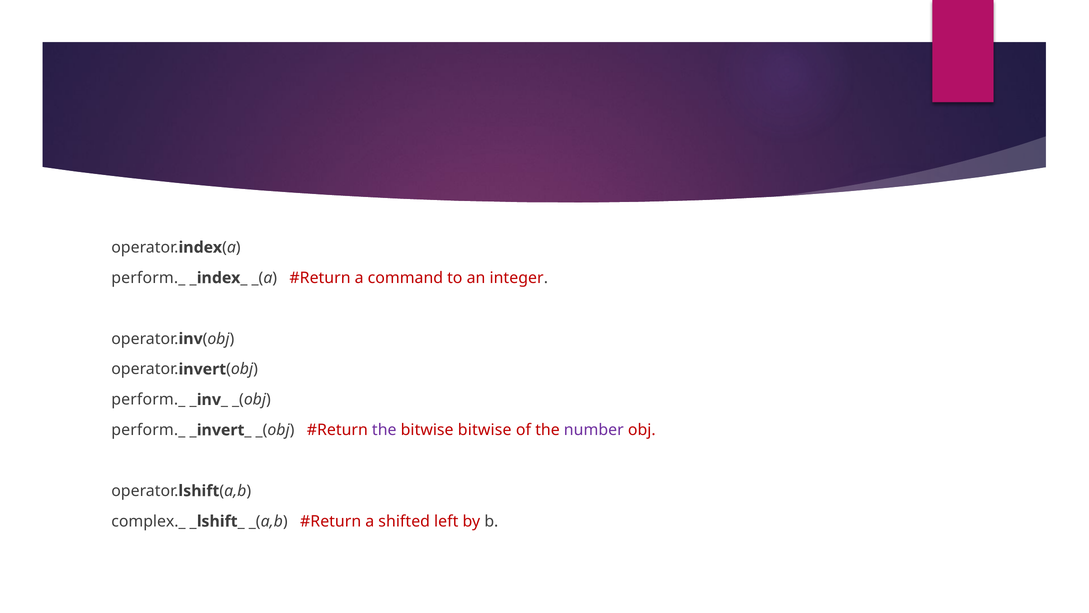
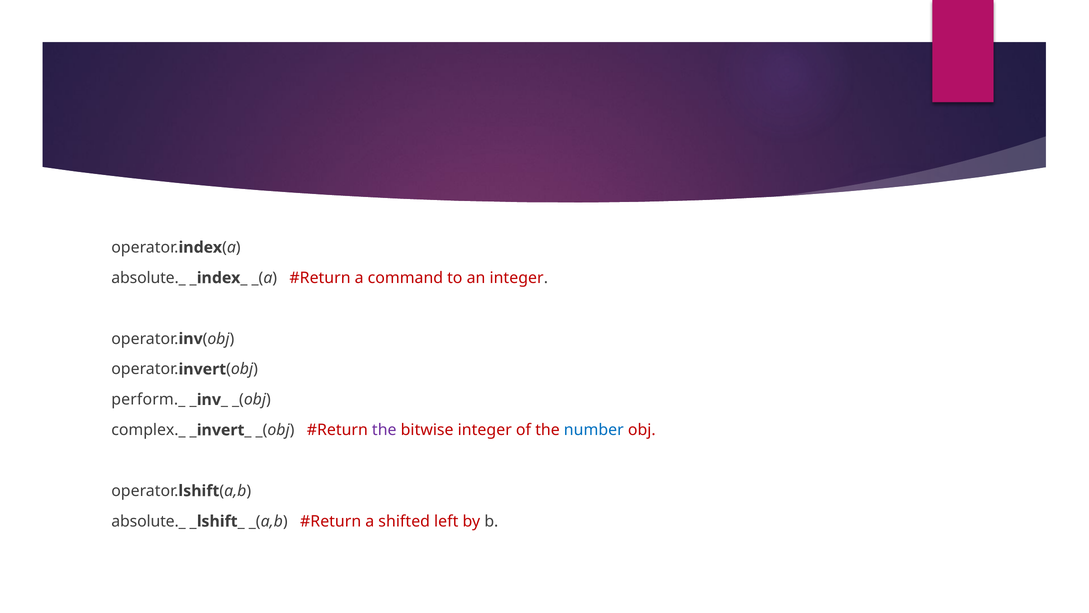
perform._: perform._ -> absolute._ (149, 278)
perform._: perform._ -> complex._ (148, 430)
bitwise bitwise: bitwise -> integer (485, 430)
number colour: purple -> blue (594, 430)
complex._: complex._ -> absolute._ (149, 521)
